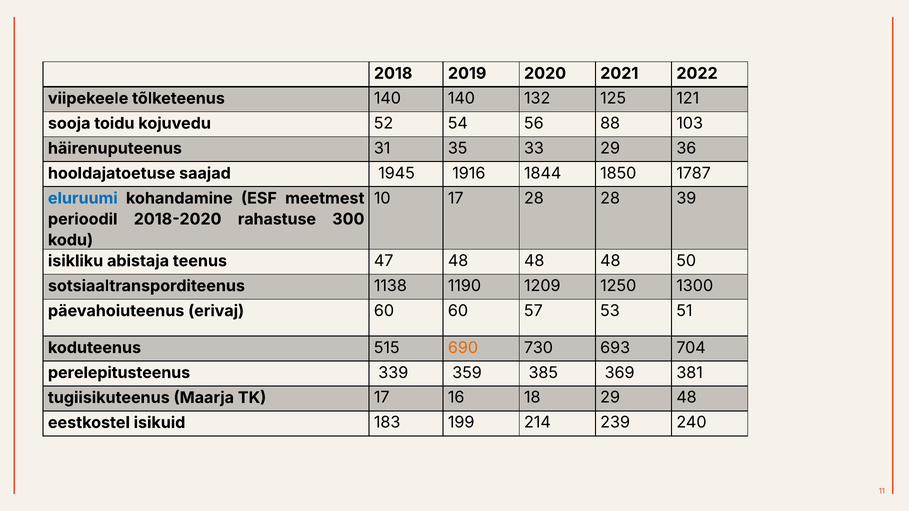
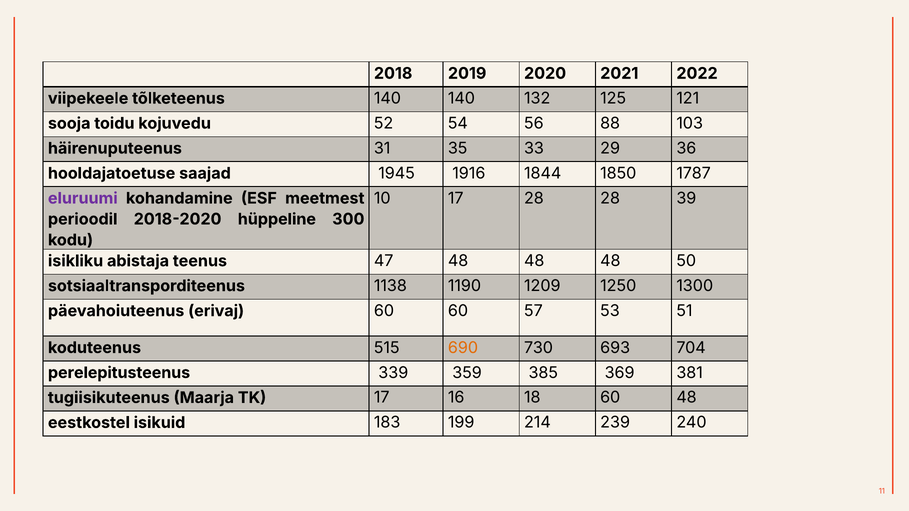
eluruumi colour: blue -> purple (83, 198)
rahastuse: rahastuse -> hüppeline (277, 219)
18 29: 29 -> 60 (610, 398)
